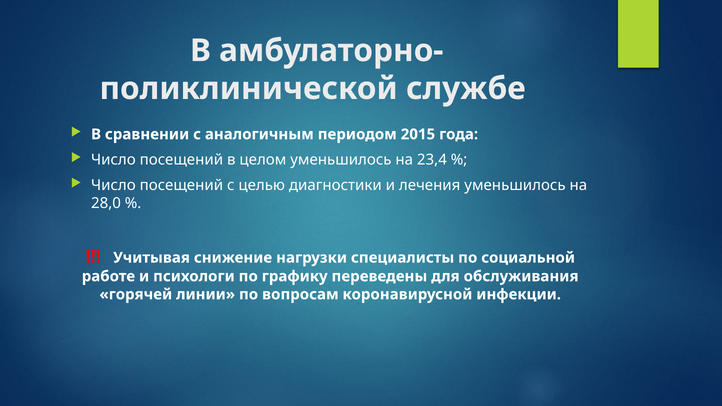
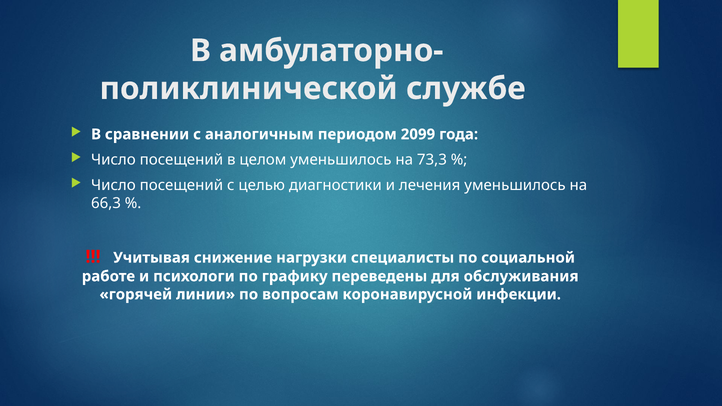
2015: 2015 -> 2099 (418, 134)
23,4: 23,4 -> 73,3 (432, 160)
28,0: 28,0 -> 66,3 (106, 204)
